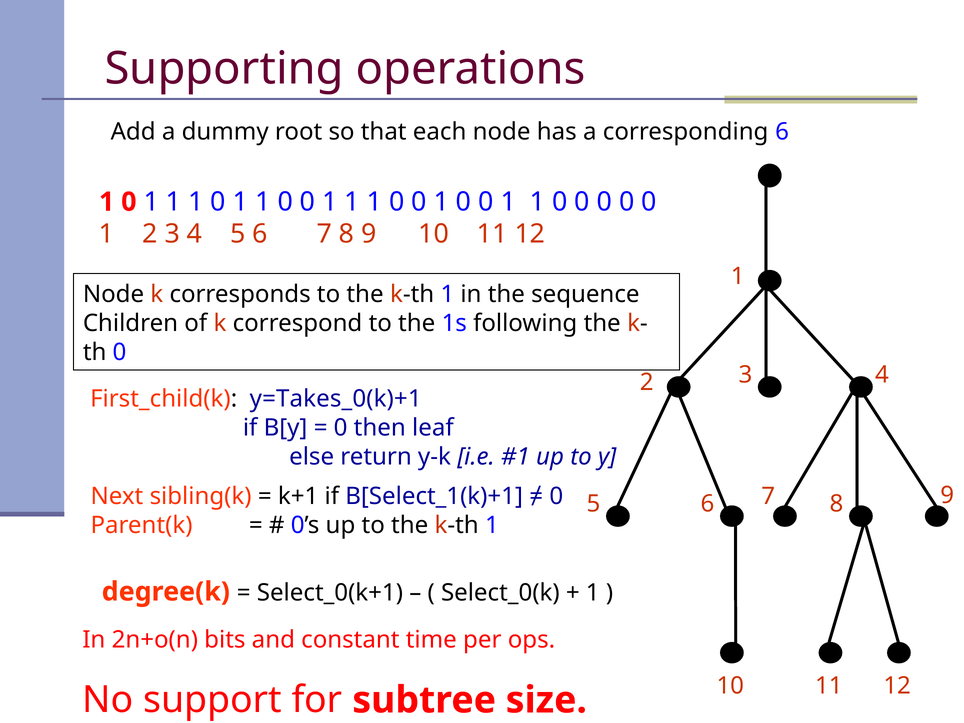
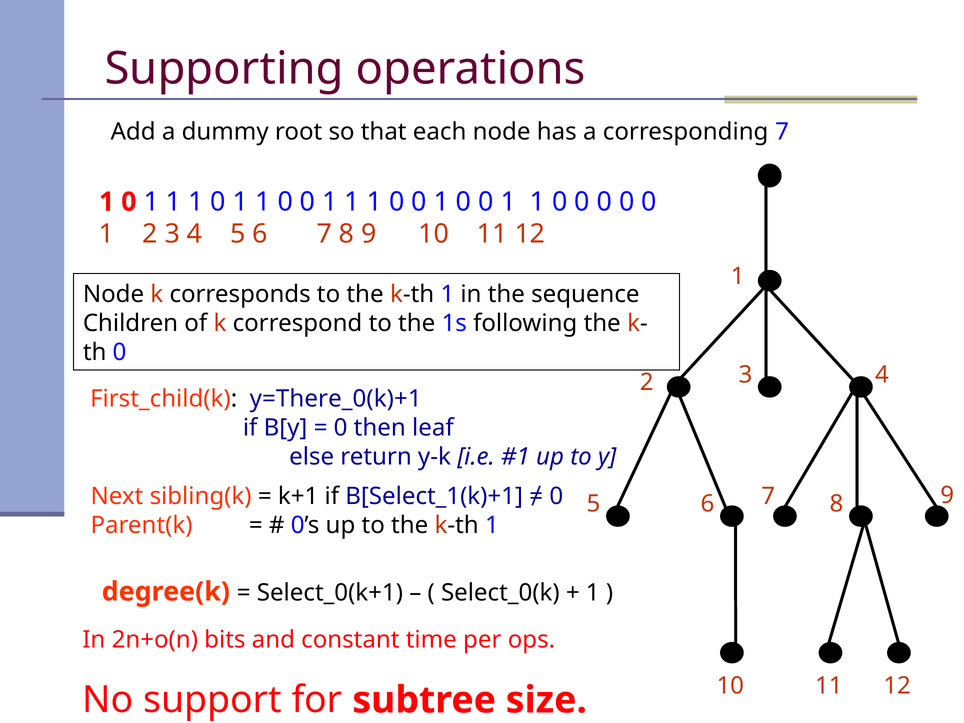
corresponding 6: 6 -> 7 (782, 132)
y=Takes_0(k)+1: y=Takes_0(k)+1 -> y=There_0(k)+1 (336, 399)
